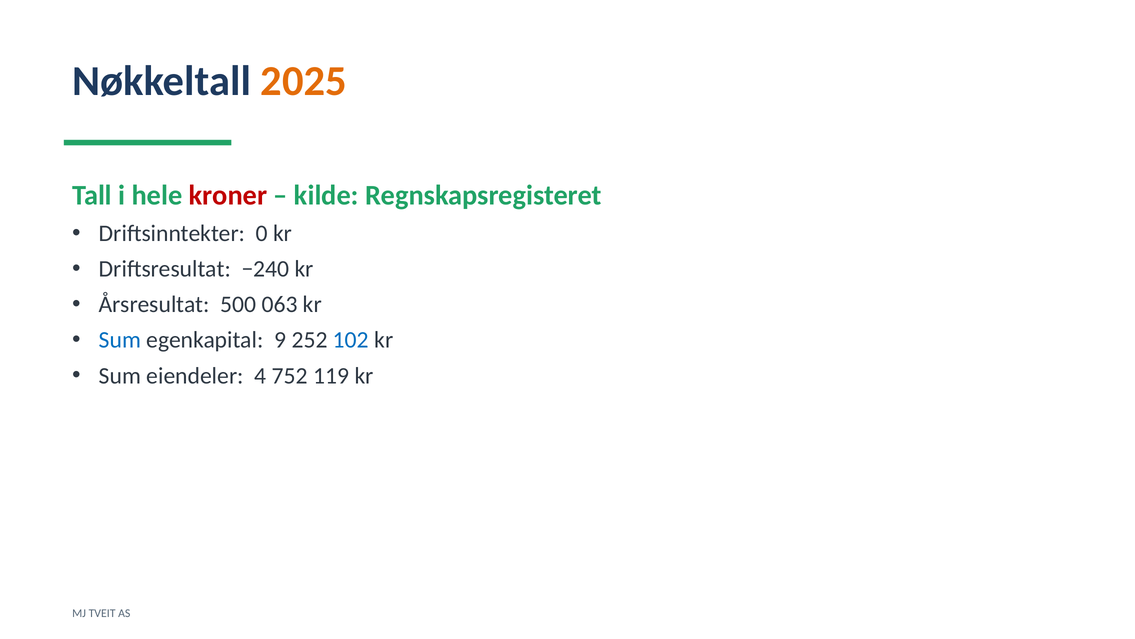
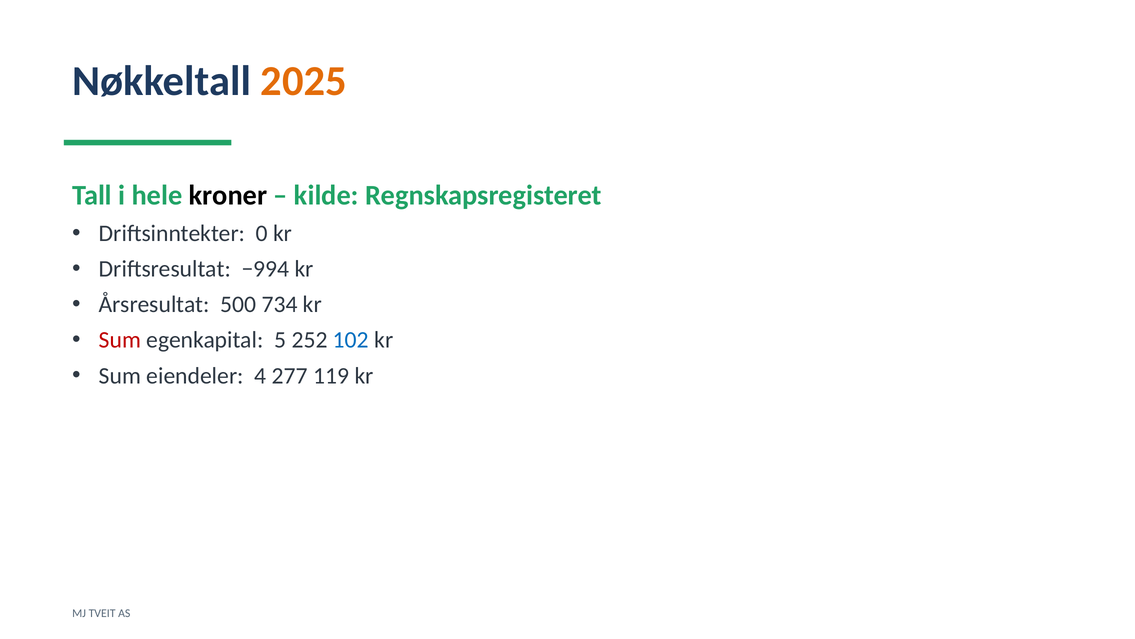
kroner colour: red -> black (228, 195)
−240: −240 -> −994 (265, 269)
063: 063 -> 734 (279, 304)
Sum colour: blue -> red (120, 340)
9: 9 -> 5 (280, 340)
752: 752 -> 277 (290, 375)
